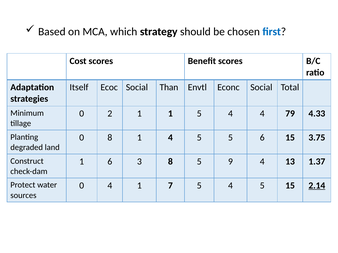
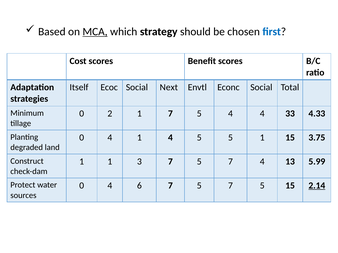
MCA underline: none -> present (95, 32)
Than: Than -> Next (169, 87)
1 1: 1 -> 7 (170, 114)
79: 79 -> 33 (290, 114)
8: 8 -> 4 (110, 138)
5 6: 6 -> 1 (262, 138)
1 6: 6 -> 1 (110, 162)
3 8: 8 -> 7 (170, 162)
9: 9 -> 7 (230, 162)
1.37: 1.37 -> 5.99 (317, 162)
4 1: 1 -> 6 (139, 186)
4: 4 -> 7 (230, 186)
